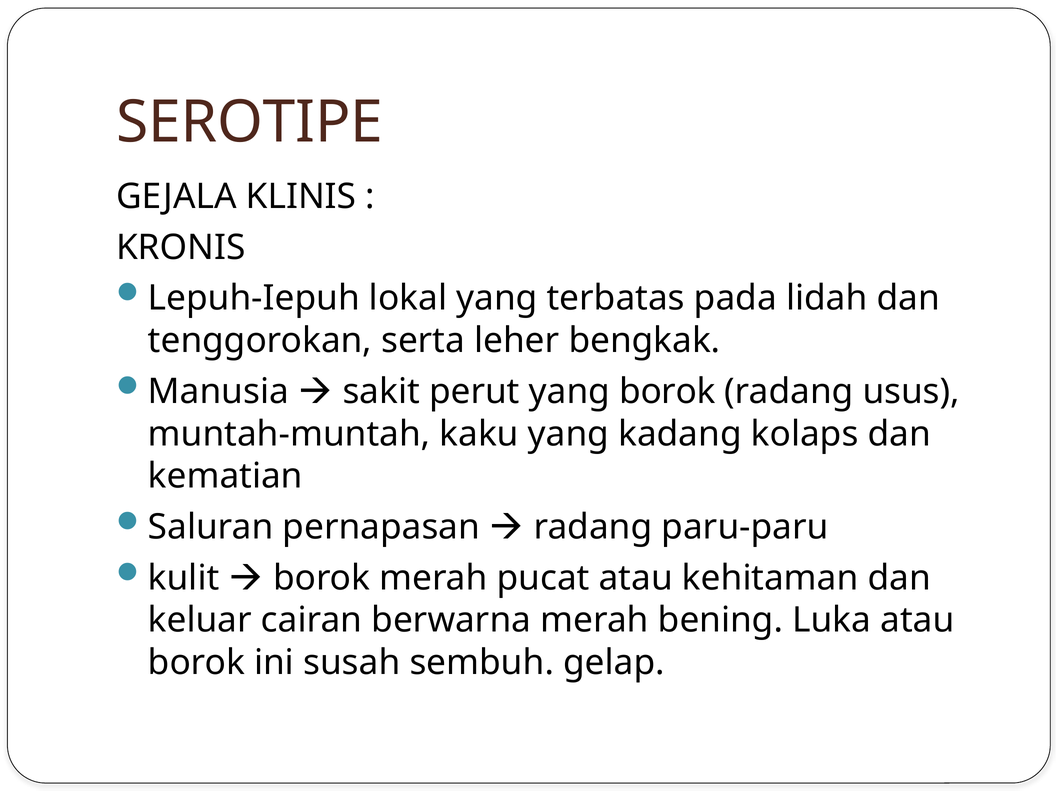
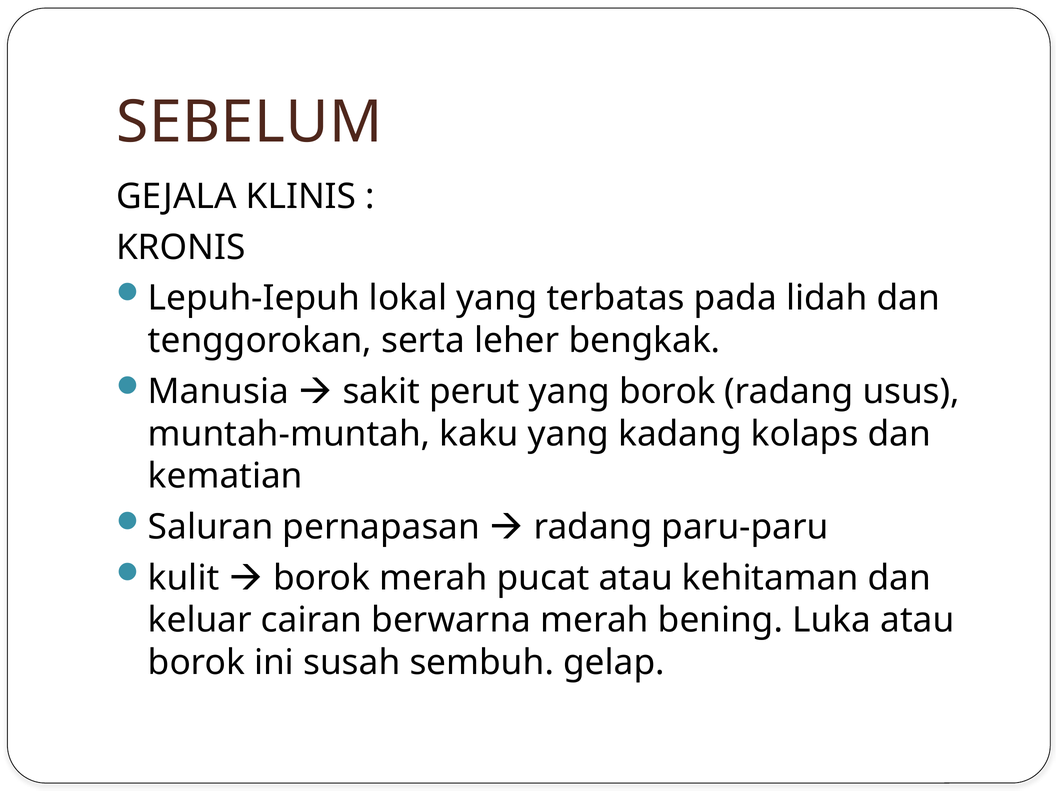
SEROTIPE: SEROTIPE -> SEBELUM (249, 122)
